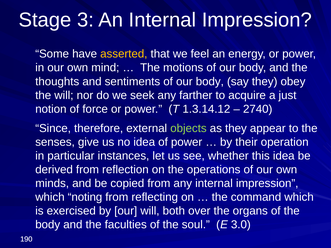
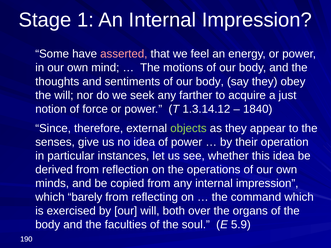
3: 3 -> 1 (86, 20)
asserted colour: yellow -> pink (124, 54)
2740: 2740 -> 1840 (258, 109)
noting: noting -> barely (85, 197)
3.0: 3.0 -> 5.9 (241, 225)
